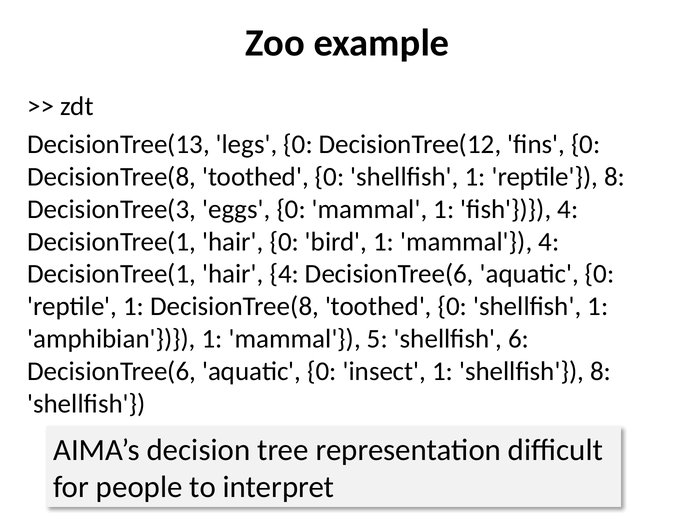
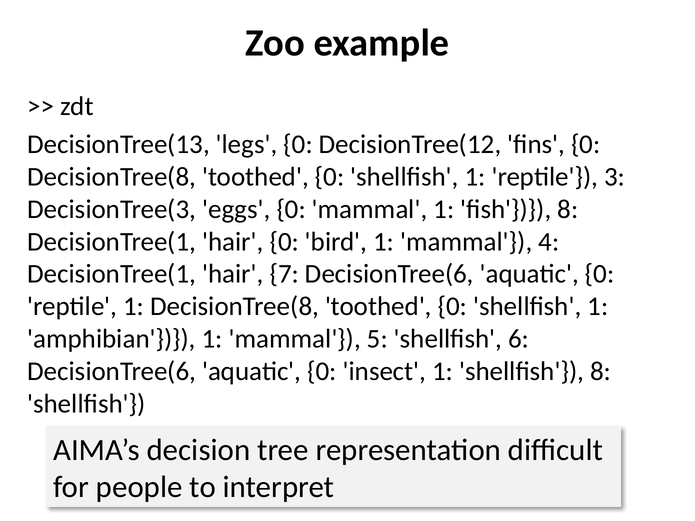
reptile 8: 8 -> 3 (615, 177)
fish 4: 4 -> 8 (568, 209)
hair 4: 4 -> 7 (284, 274)
